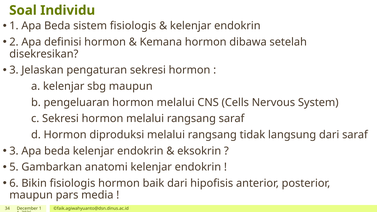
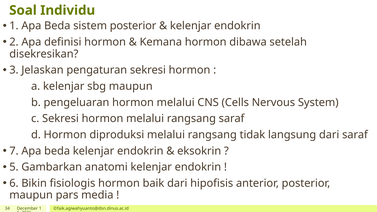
sistem fisiologis: fisiologis -> posterior (133, 26)
3: 3 -> 7 (14, 151)
